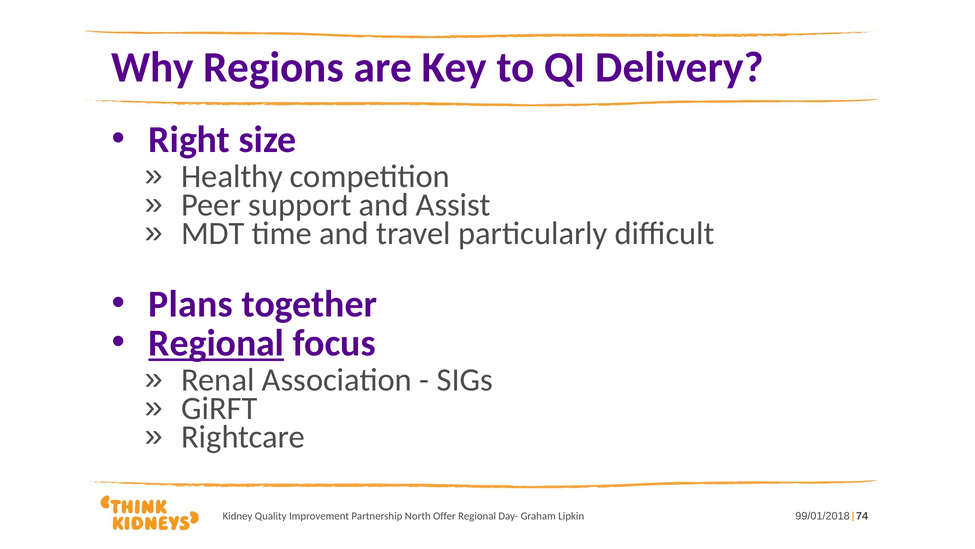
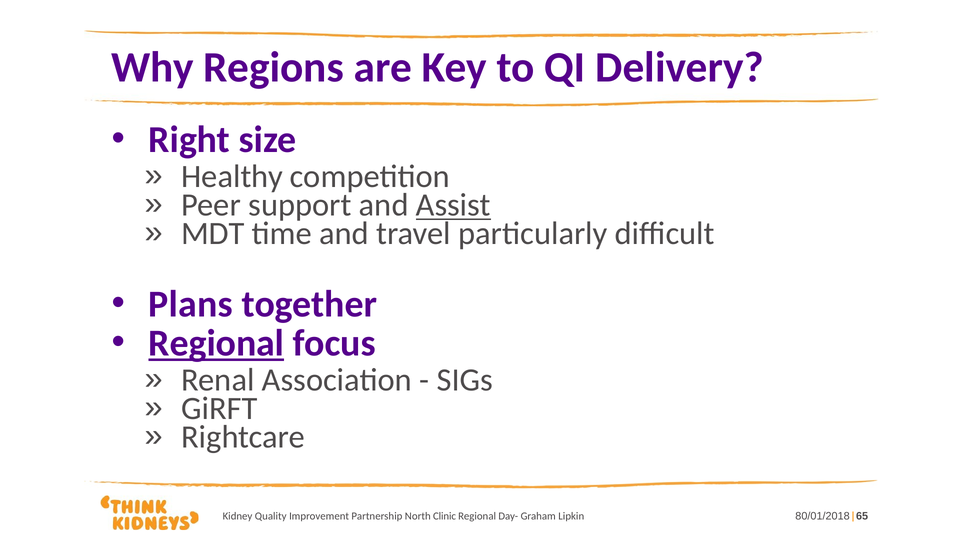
Assist underline: none -> present (453, 205)
99/01/2018: 99/01/2018 -> 80/01/2018 (823, 516)
Offer: Offer -> Clinic (445, 516)
74: 74 -> 65 (862, 516)
